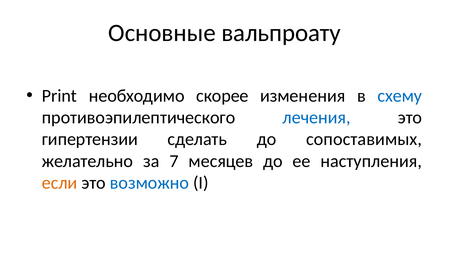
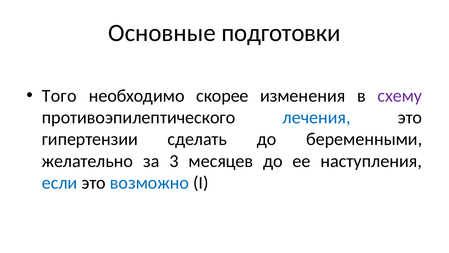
вальпроату: вальпроату -> подготовки (281, 33)
Print: Print -> Того (59, 96)
схему colour: blue -> purple (400, 96)
сопоставимых: сопоставимых -> беременными (364, 139)
7: 7 -> 3 (174, 161)
если colour: orange -> blue (60, 183)
